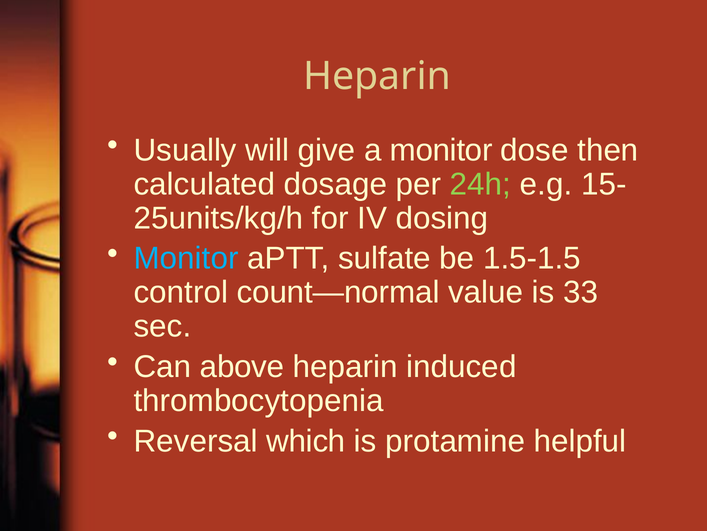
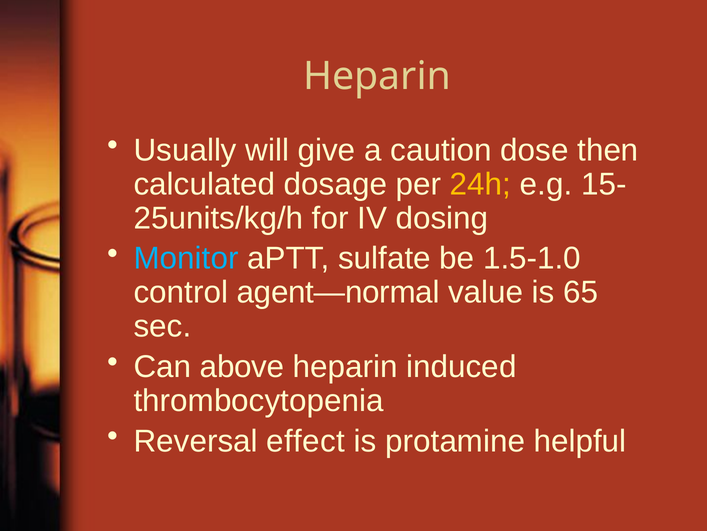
a monitor: monitor -> caution (441, 150)
24h colour: light green -> yellow (481, 184)
1.5-1.5: 1.5-1.5 -> 1.5-1.0 (532, 258)
count—normal: count—normal -> agent—normal (338, 292)
33: 33 -> 65 (581, 292)
which: which -> effect (306, 440)
